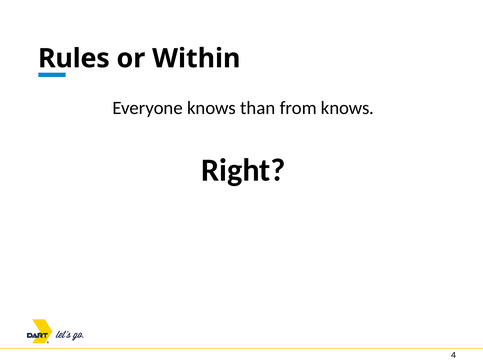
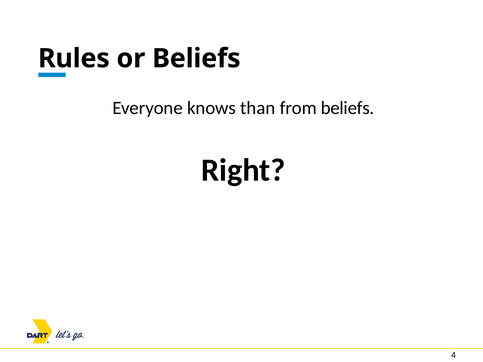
or Within: Within -> Beliefs (196, 58)
from knows: knows -> beliefs (348, 108)
